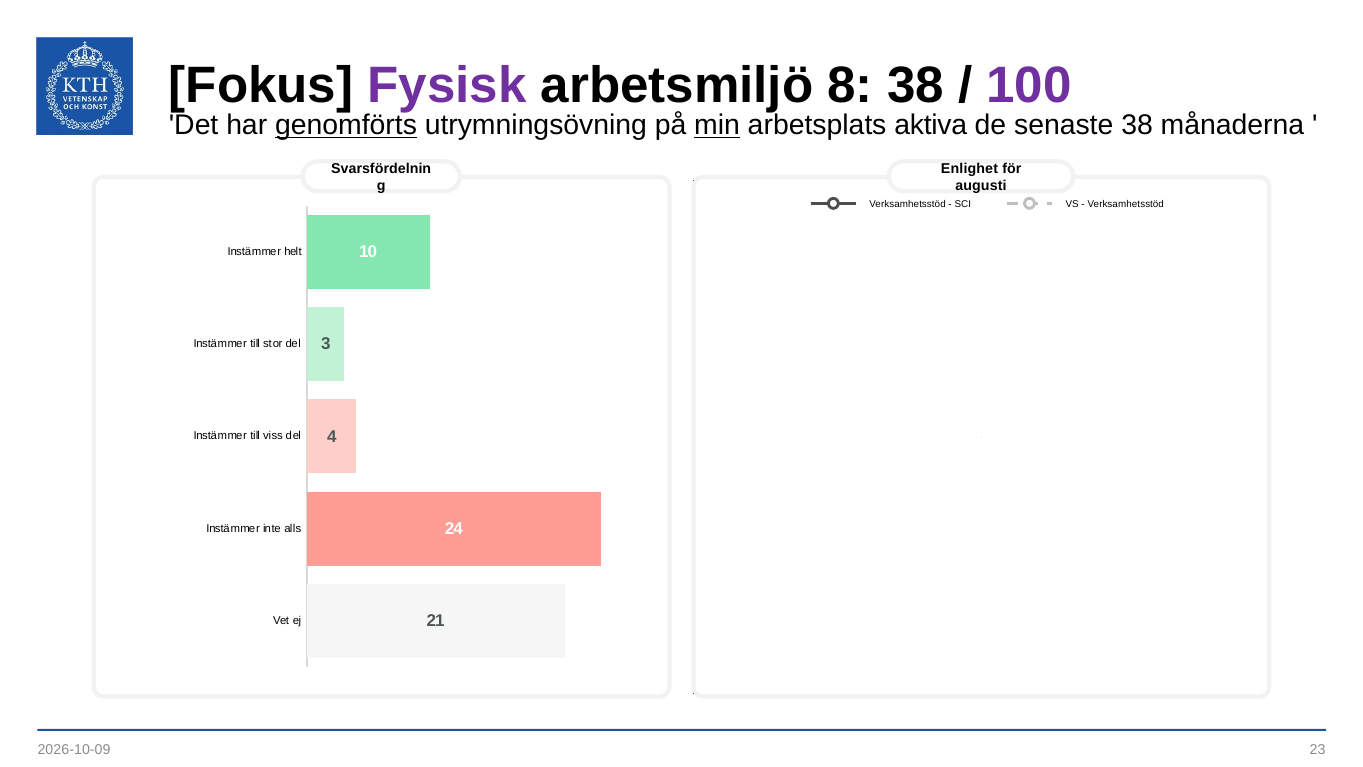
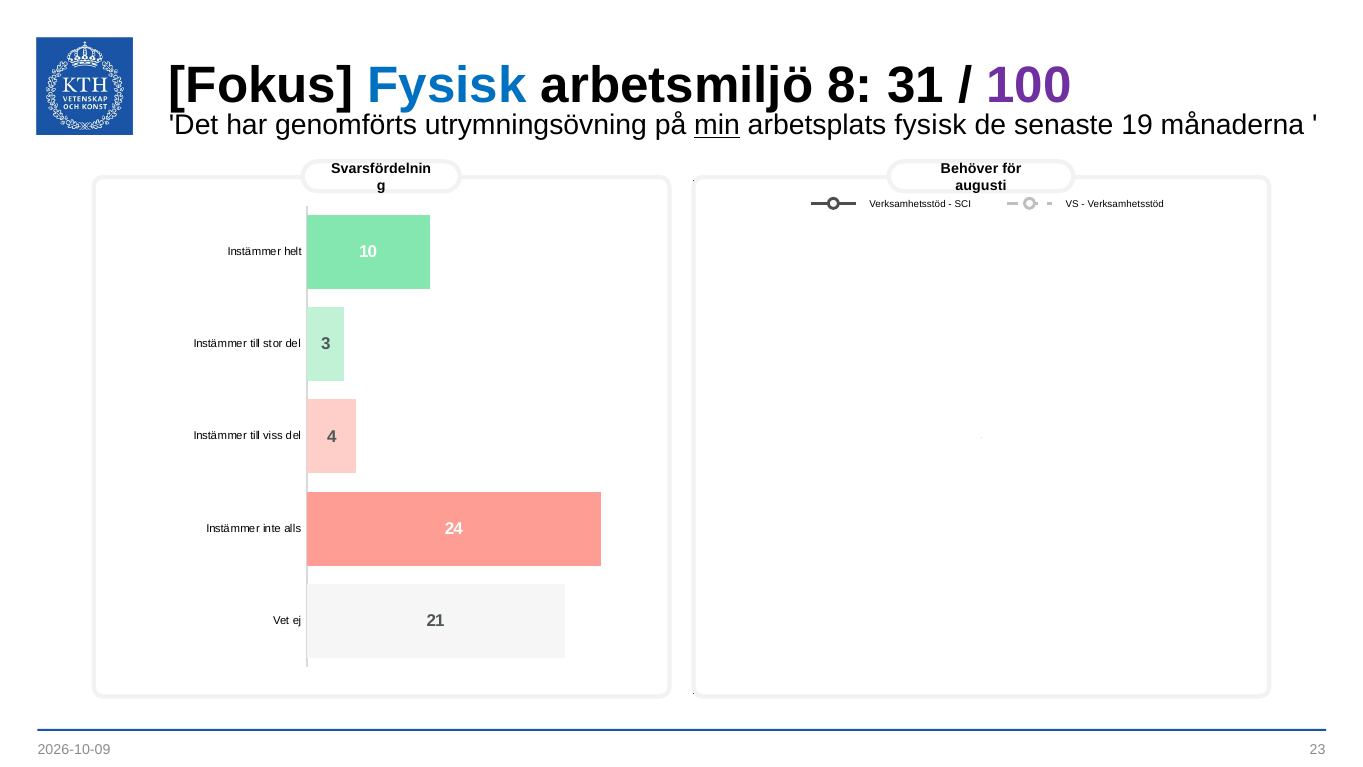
Fysisk colour: purple -> blue (447, 85)
8 38: 38 -> 31 (916, 85)
genomförts underline: present -> none (346, 125)
arbetsplats aktiva: aktiva -> fysisk (931, 125)
senaste 38: 38 -> 19 (1137, 125)
Enlighet: Enlighet -> Behöver (970, 169)
